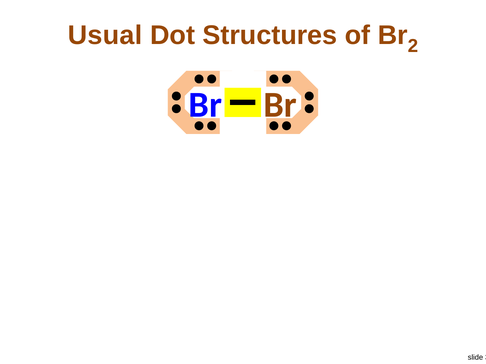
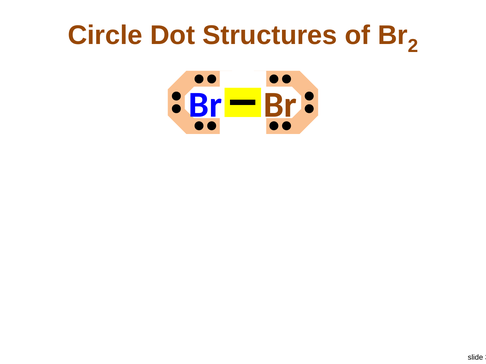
Usual: Usual -> Circle (105, 35)
